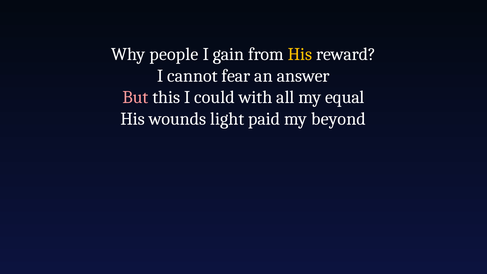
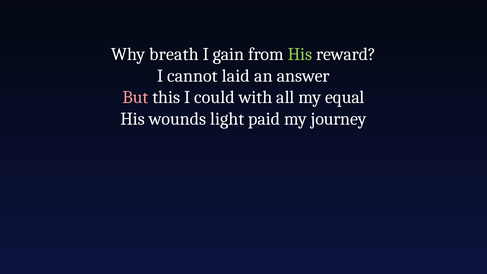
people: people -> breath (174, 54)
His colour: yellow -> light green (300, 54)
fear: fear -> laid (236, 76)
beyond: beyond -> journey (339, 119)
